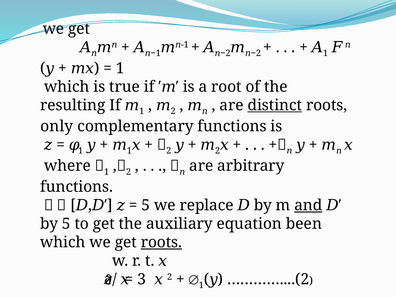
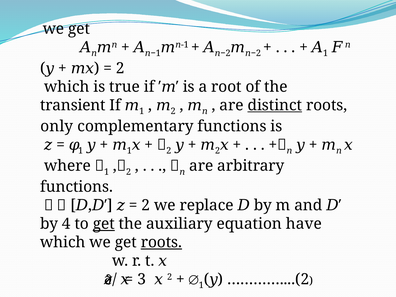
1: 1 -> 2 (120, 68)
resulting: resulting -> transient (73, 105)
5: 5 -> 2 (146, 205)
and underline: present -> none (308, 205)
by 5: 5 -> 4 (66, 224)
get underline: none -> present (104, 224)
been: been -> have (304, 224)
